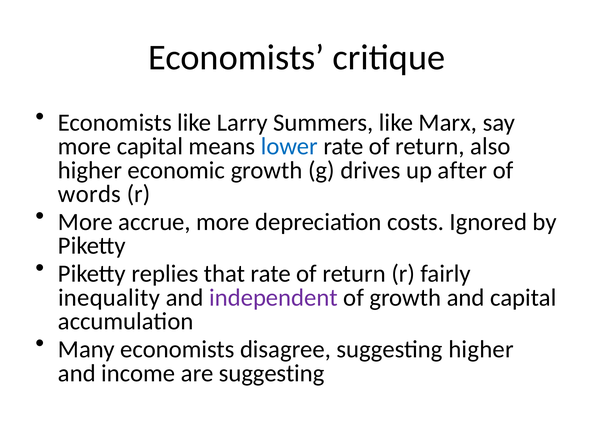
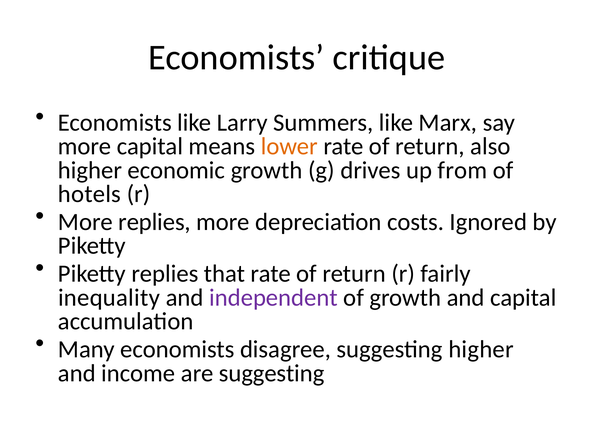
lower colour: blue -> orange (289, 146)
after: after -> from (462, 170)
words: words -> hotels (89, 194)
More accrue: accrue -> replies (154, 222)
